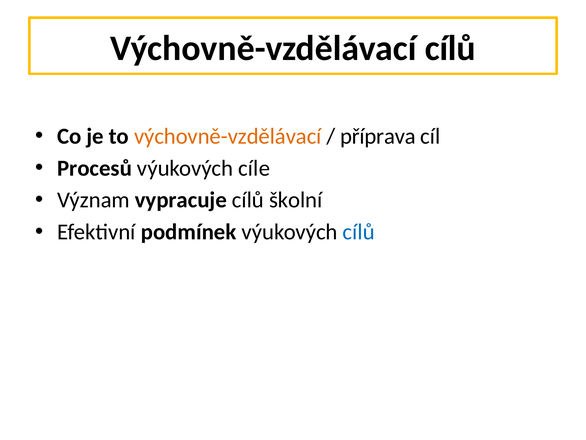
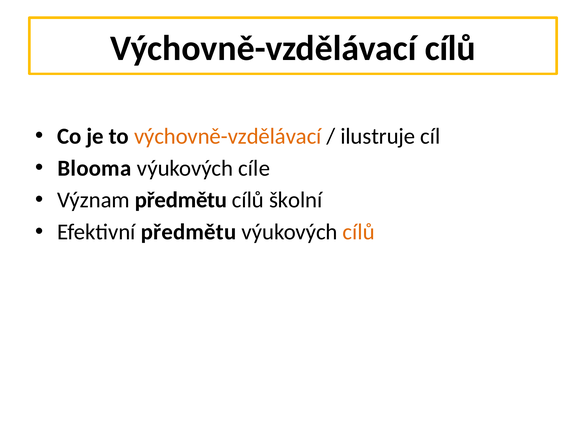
příprava: příprava -> ilustruje (378, 136)
Procesů: Procesů -> Blooma (94, 168)
Význam vypracuje: vypracuje -> předmětu (181, 200)
Efektivní podmínek: podmínek -> předmětu (188, 232)
cílů colour: blue -> orange (359, 232)
